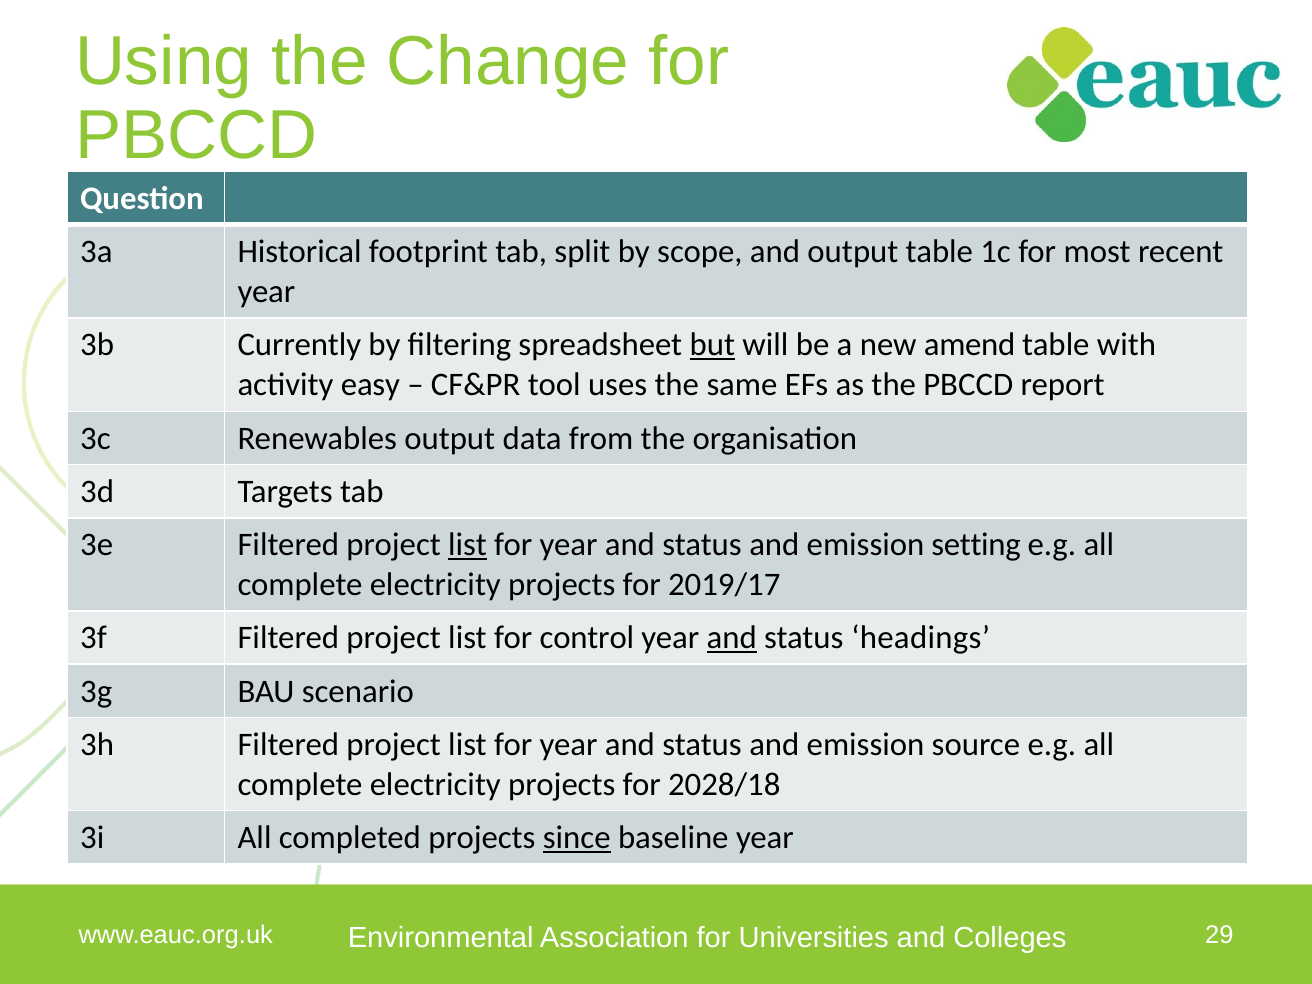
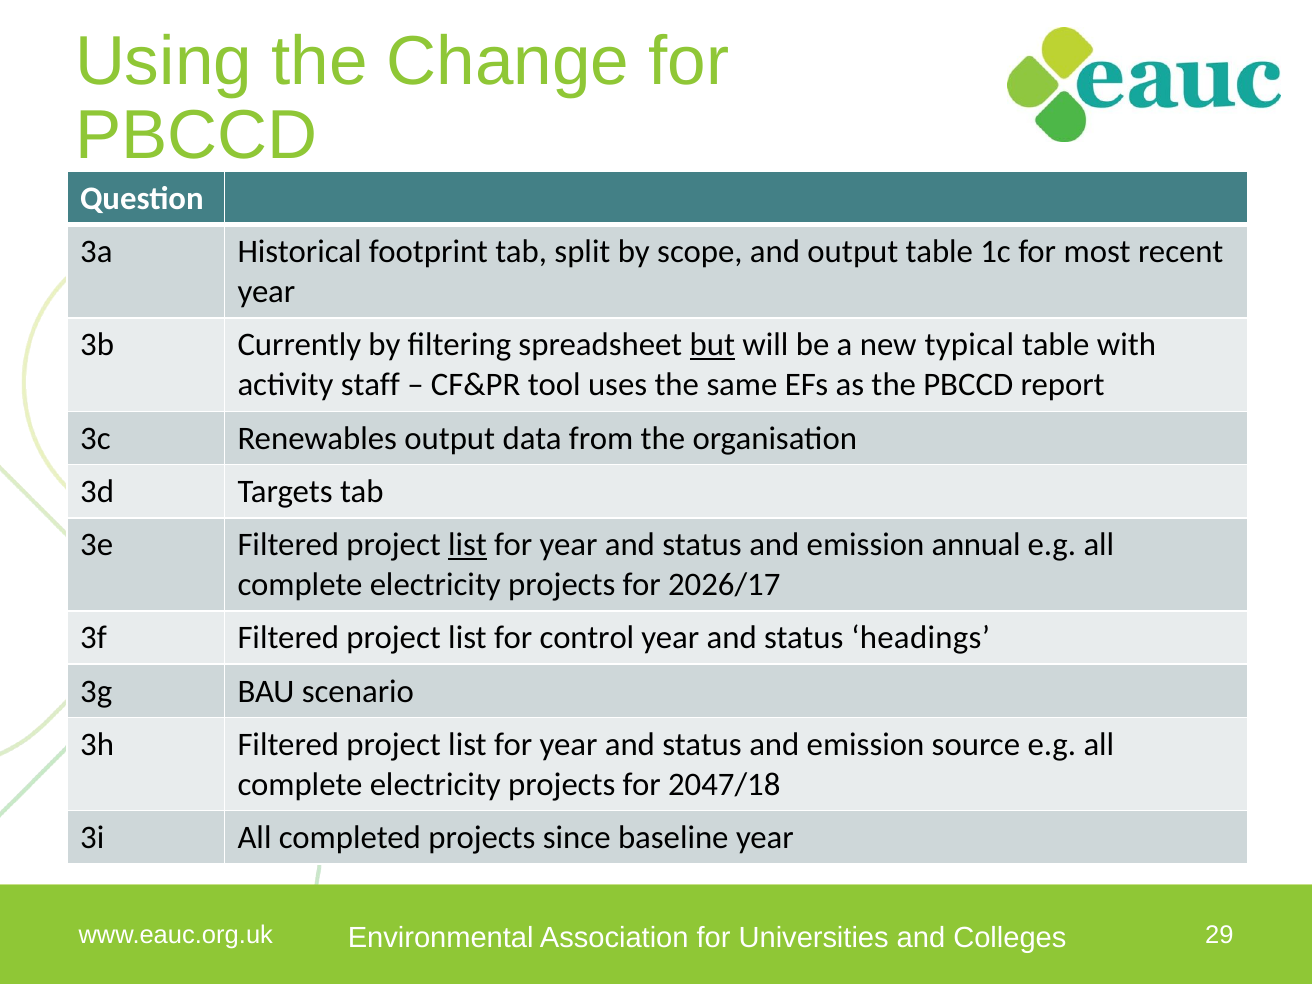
amend: amend -> typical (969, 345)
easy: easy -> staff (370, 385)
setting: setting -> annual (976, 545)
2019/17: 2019/17 -> 2026/17 (724, 585)
and underline: present -> none (732, 638)
2028/18: 2028/18 -> 2047/18 (724, 784)
since underline: present -> none (577, 838)
